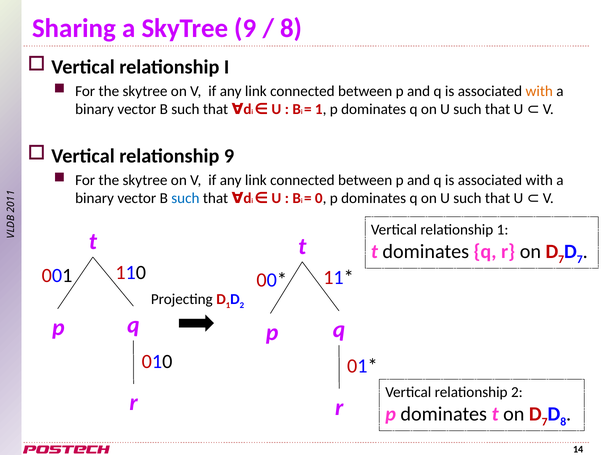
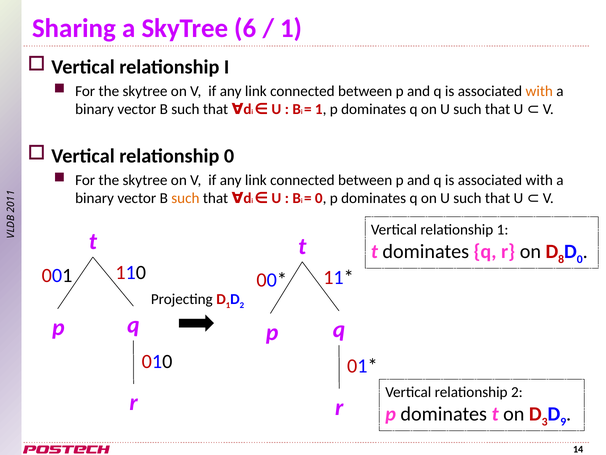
SkyTree 9: 9 -> 6 (245, 29)
8: 8 -> 1 (291, 29)
relationship 9: 9 -> 0 (229, 156)
such colour: blue -> orange (185, 198)
7: 7 -> 8 (561, 259)
7: 7 -> 0 (580, 259)
7: 7 -> 3 (545, 421)
8: 8 -> 9 (563, 421)
